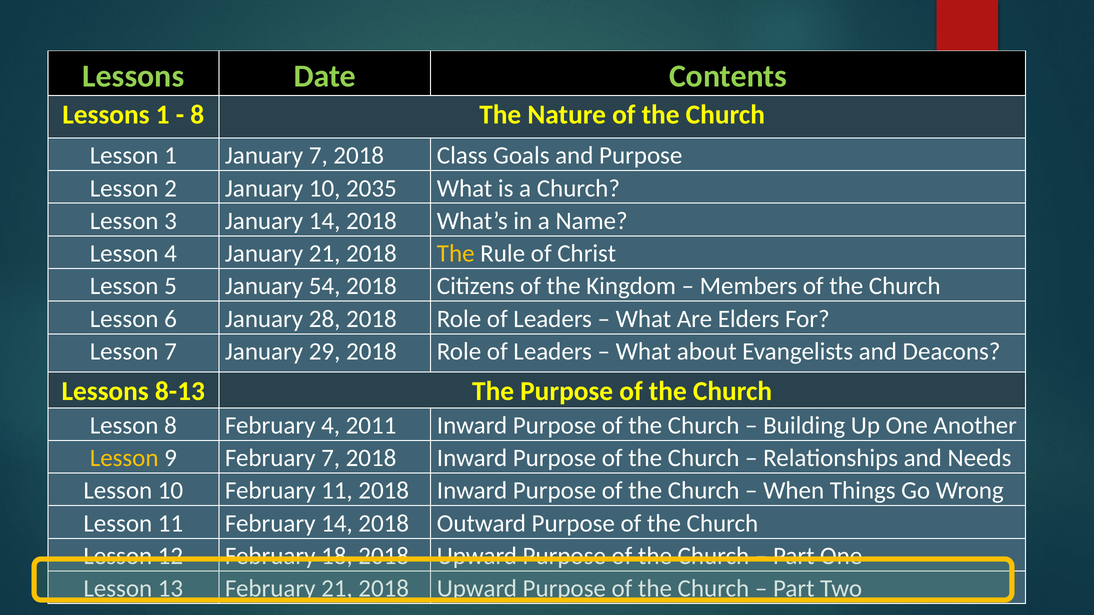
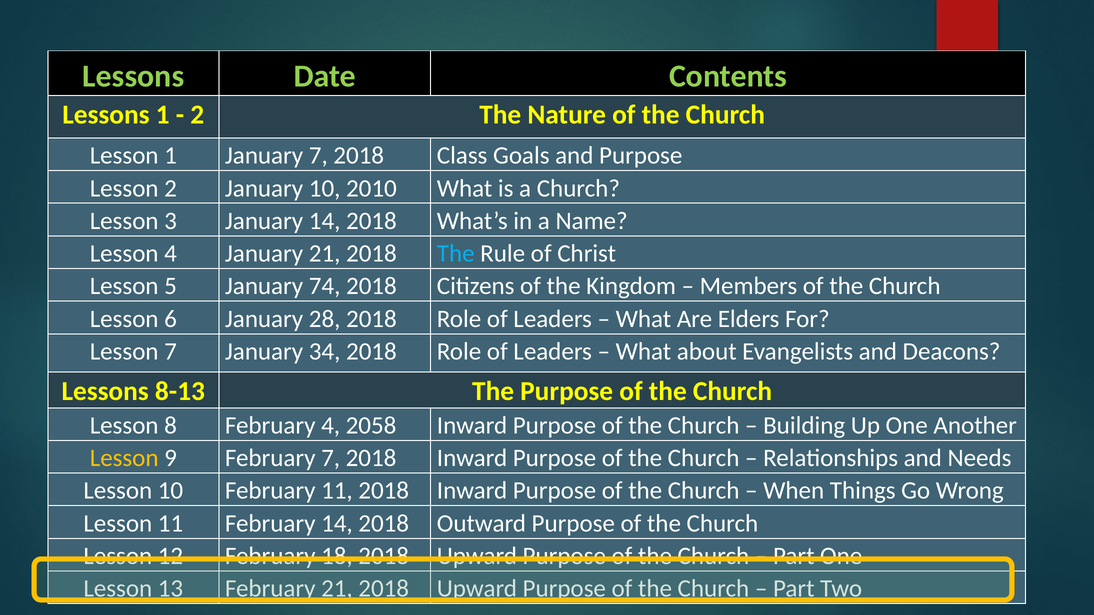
8: 8 -> 2 (197, 115)
2035: 2035 -> 2010 (371, 188)
The colour: yellow -> light blue (456, 254)
54: 54 -> 74 (325, 286)
29: 29 -> 34 (325, 352)
2011: 2011 -> 2058 (371, 426)
